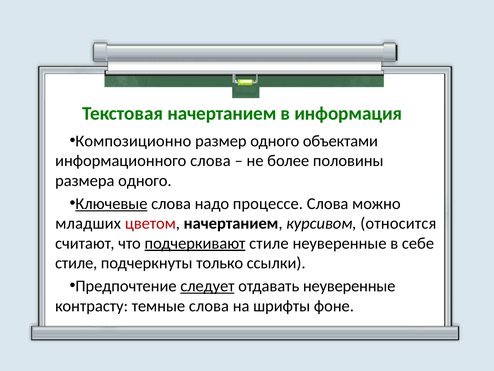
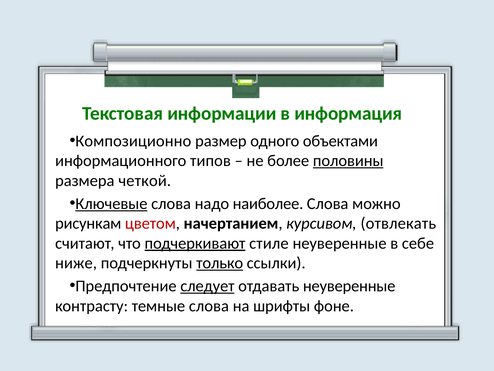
Текстовая начертанием: начертанием -> информации (222, 113)
информационного слова: слова -> типов (210, 161)
половины underline: none -> present (348, 161)
размера одного: одного -> четкой (145, 180)
процессе: процессе -> наиболее (268, 203)
младших: младших -> рисункам (88, 223)
относится: относится -> отвлекать (398, 223)
стиле: стиле -> ниже (76, 263)
только underline: none -> present (220, 263)
